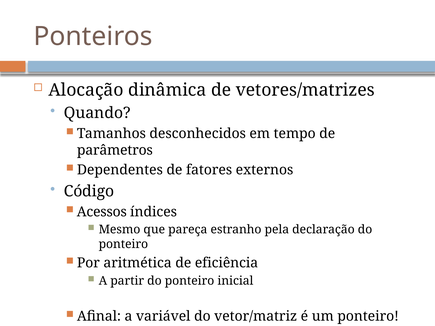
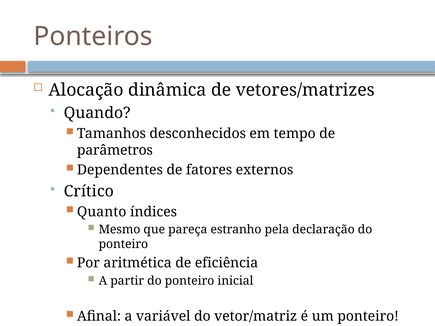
Código: Código -> Crítico (89, 191)
Acessos: Acessos -> Quanto (102, 212)
